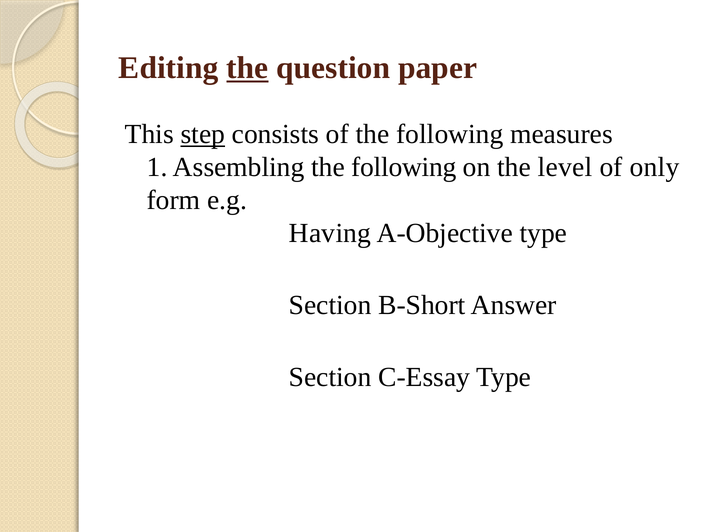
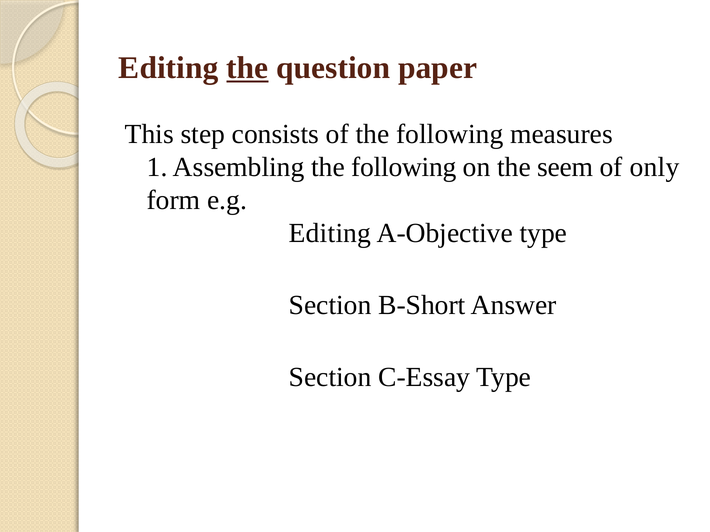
step underline: present -> none (203, 134)
level: level -> seem (565, 167)
Having: Having -> Editing (330, 234)
